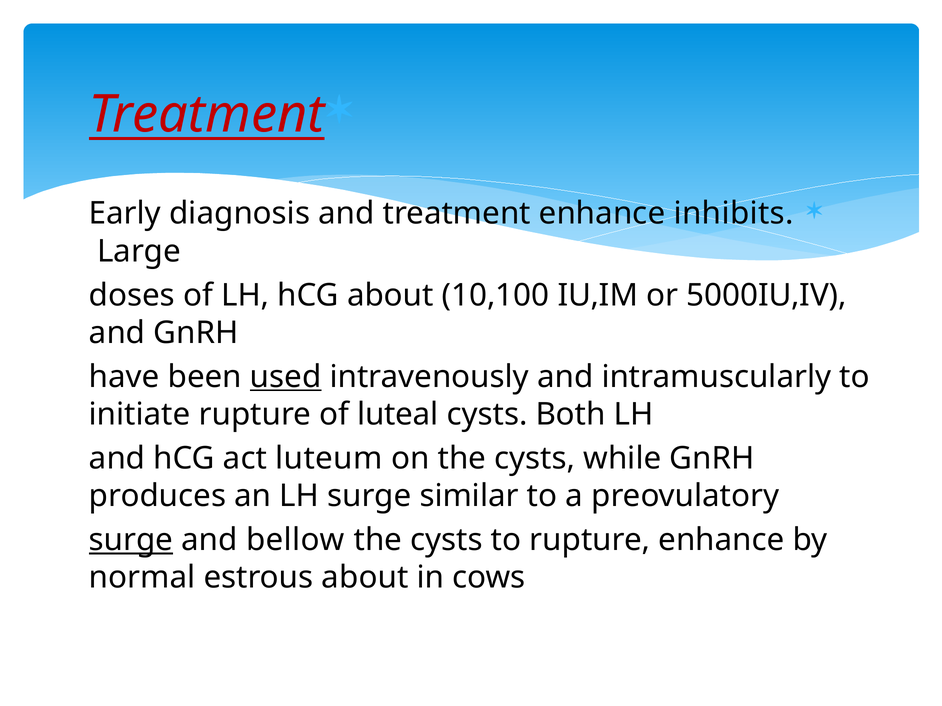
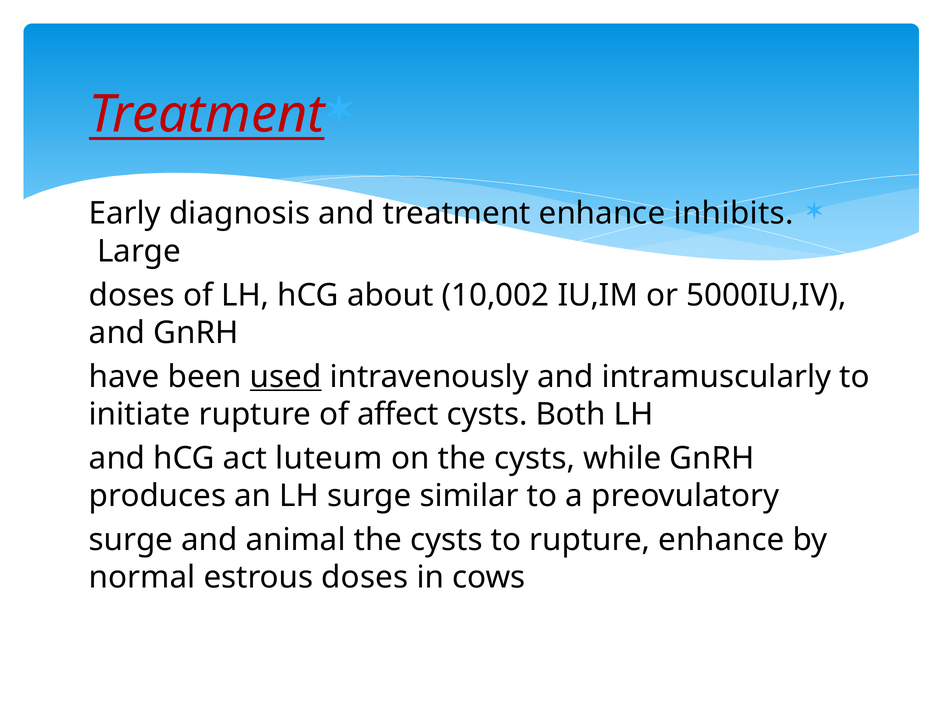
10,100: 10,100 -> 10,002 (496, 295)
luteal: luteal -> affect (398, 415)
surge underline: present -> none (131, 540)
bellow: bellow -> animal (296, 540)
estrous about: about -> doses (365, 578)
